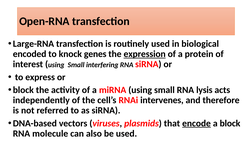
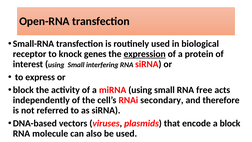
Large-RNA: Large-RNA -> Small-RNA (33, 44)
encoded: encoded -> receptor (30, 54)
lysis: lysis -> free (204, 90)
intervenes: intervenes -> secondary (162, 100)
encode underline: present -> none (196, 123)
